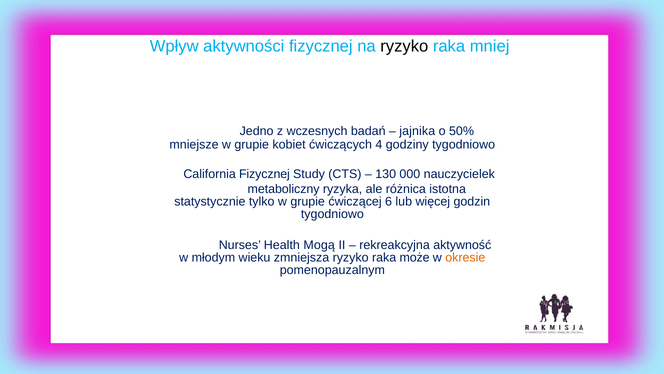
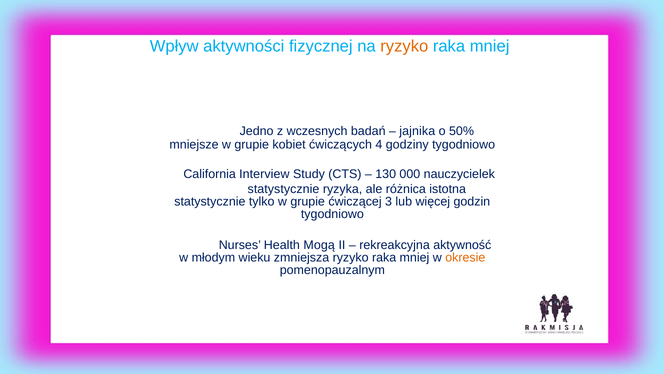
ryzyko colour: black -> orange (404, 46)
California Fizycznej: Fizycznej -> Interview (264, 174)
metaboliczny: metaboliczny -> statystycznie (284, 189)
6: 6 -> 3 (389, 201)
zmniejsza ryzyko raka może: może -> mniej (414, 257)
